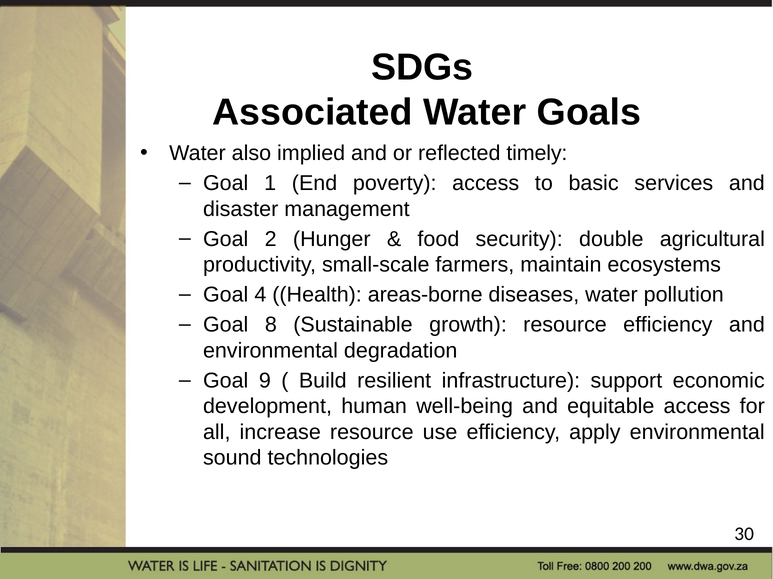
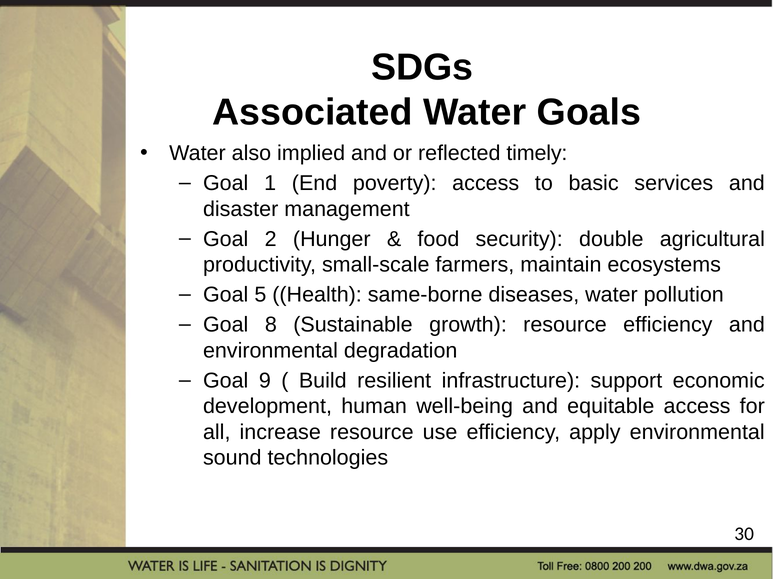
4: 4 -> 5 (260, 295)
areas-borne: areas-borne -> same-borne (425, 295)
